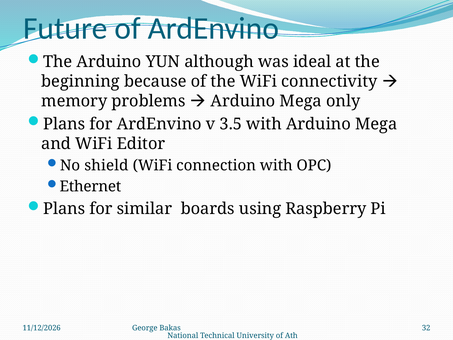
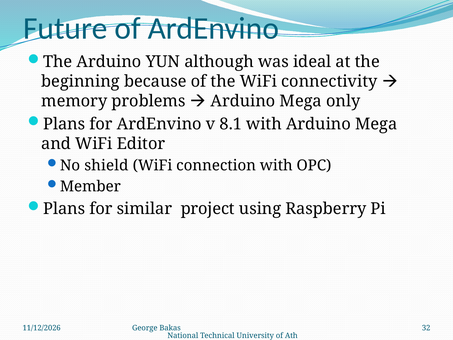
3.5: 3.5 -> 8.1 (231, 124)
Ethernet: Ethernet -> Member (90, 186)
boards: boards -> project (208, 209)
